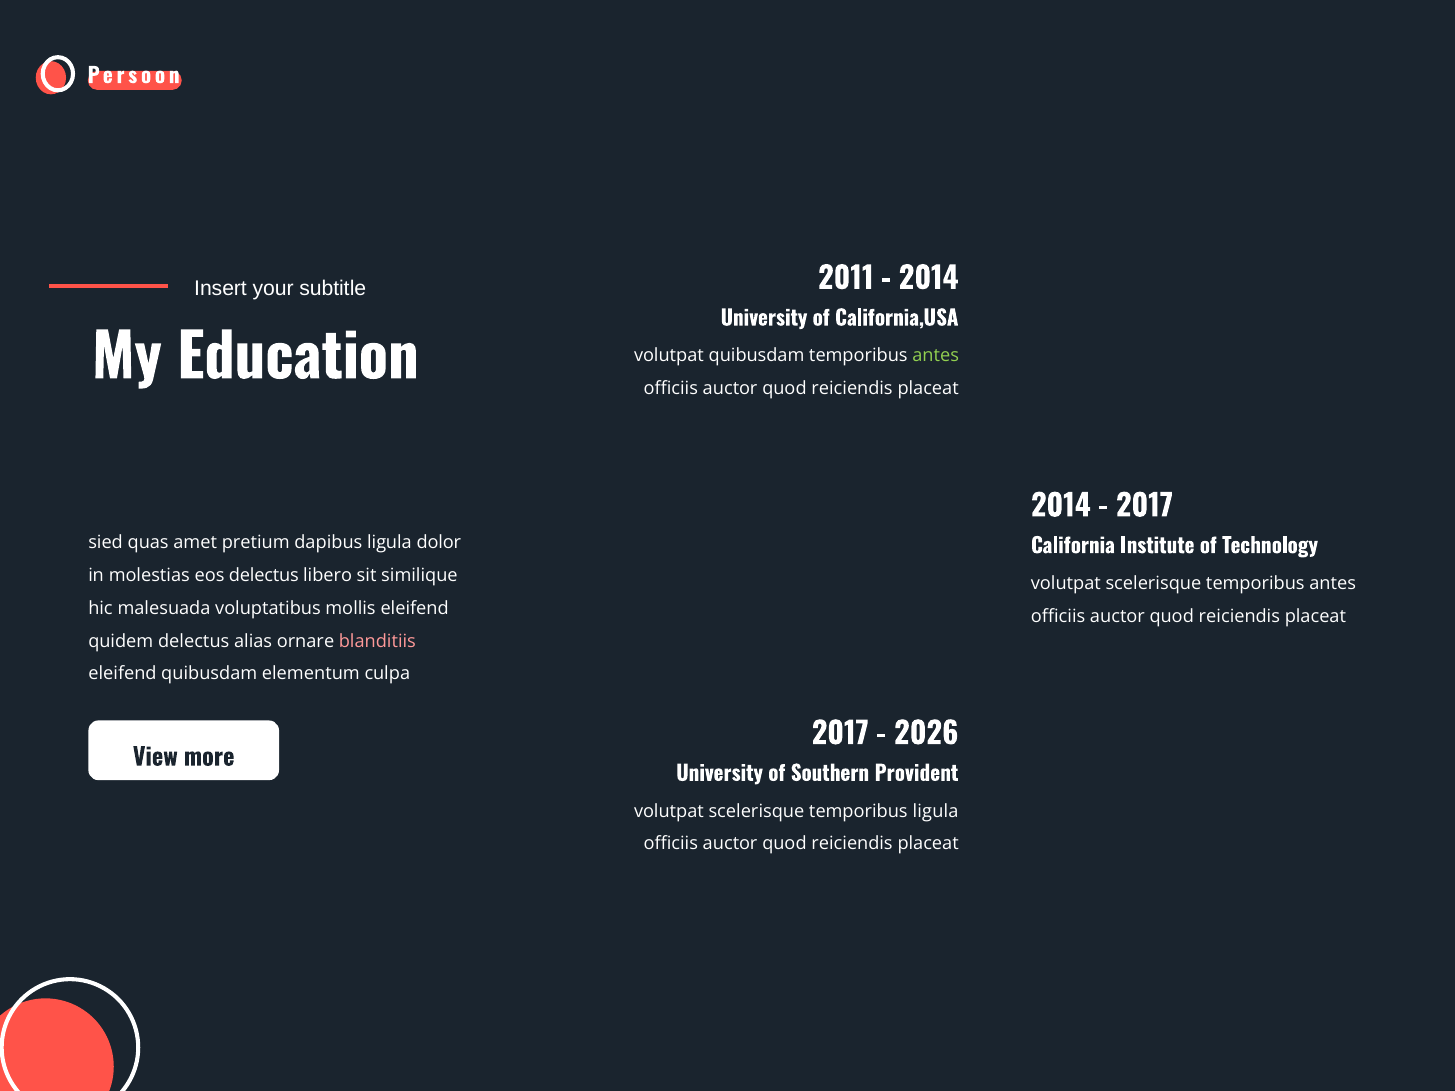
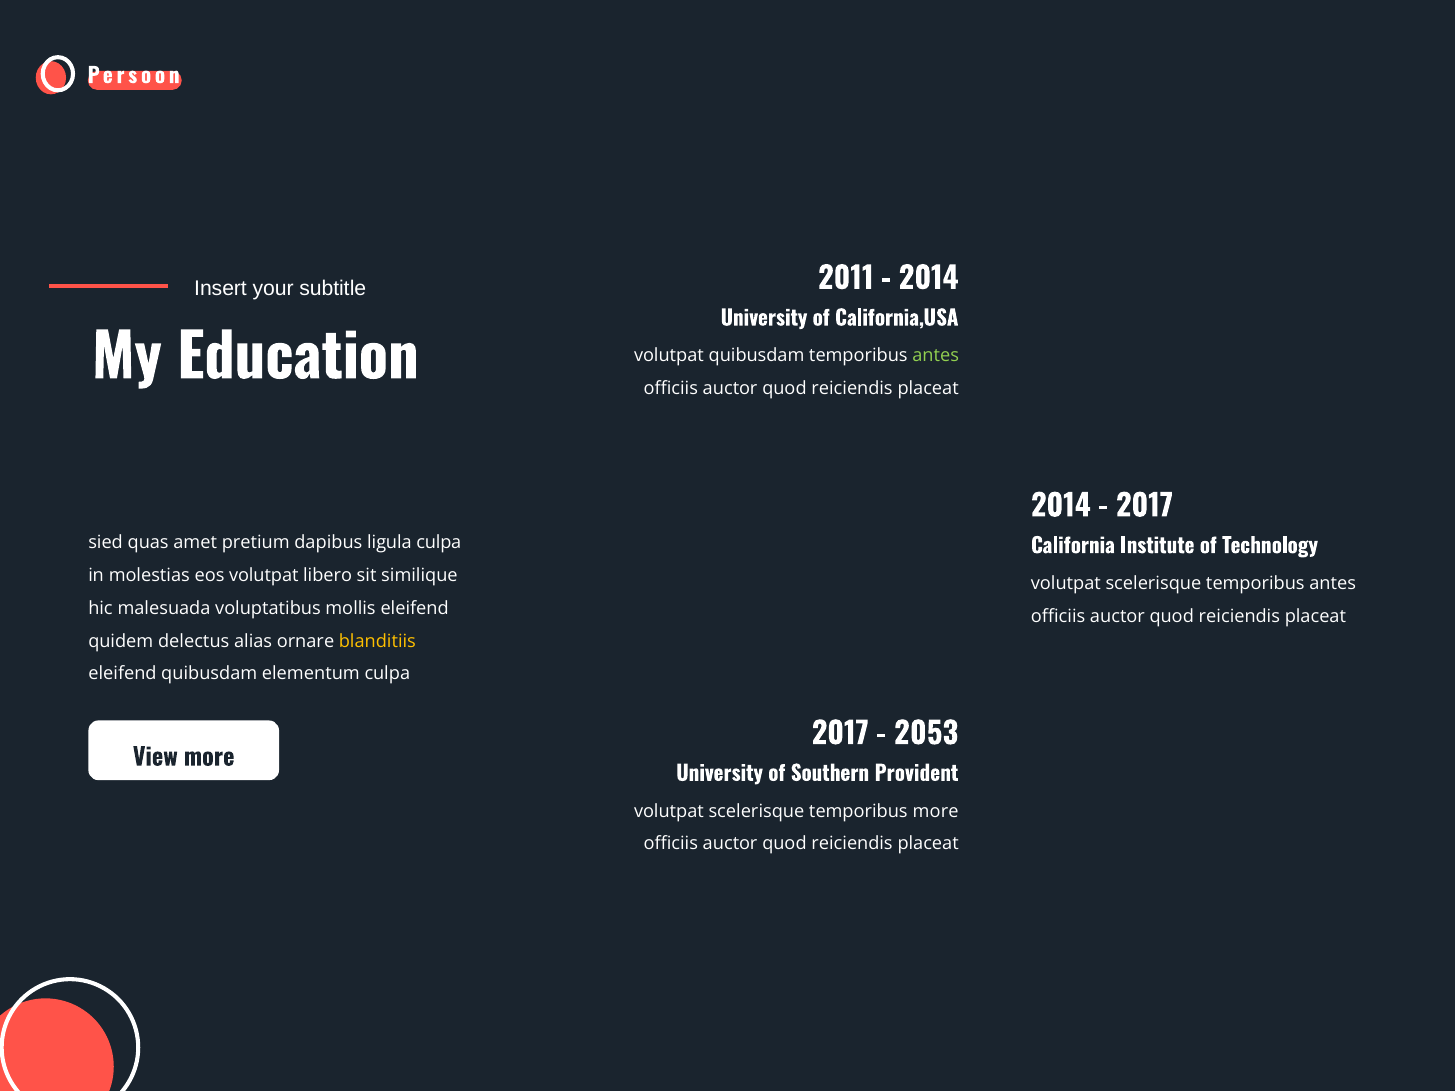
ligula dolor: dolor -> culpa (439, 543)
eos delectus: delectus -> volutpat (264, 576)
blanditiis colour: pink -> yellow (377, 641)
2026: 2026 -> 2053 (926, 734)
temporibus ligula: ligula -> more (936, 811)
